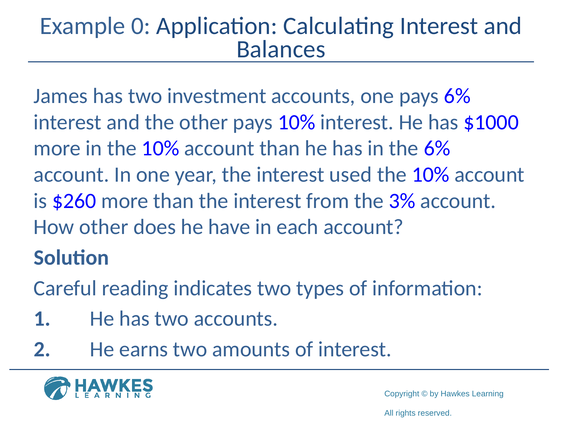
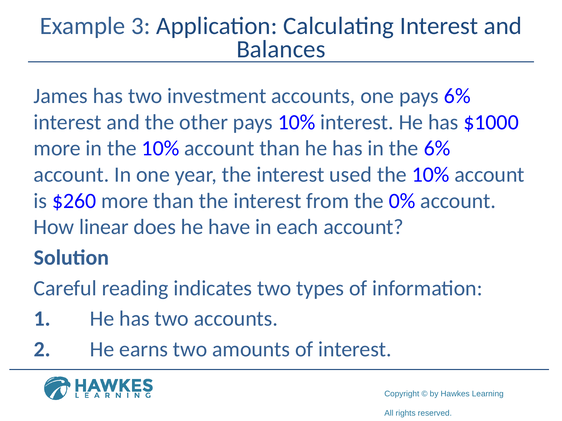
0: 0 -> 3 (141, 26)
3%: 3% -> 0% (402, 201)
How other: other -> linear (104, 227)
